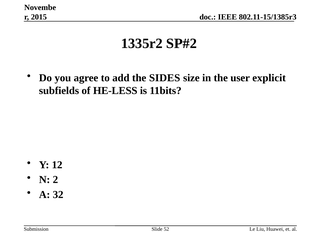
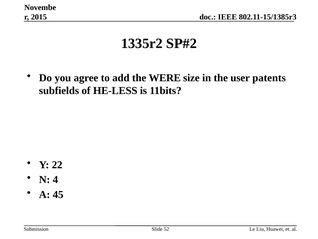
SIDES: SIDES -> WERE (165, 78)
explicit: explicit -> patents (269, 78)
12: 12 -> 22 (57, 165)
2: 2 -> 4 (55, 179)
32: 32 -> 45 (58, 194)
